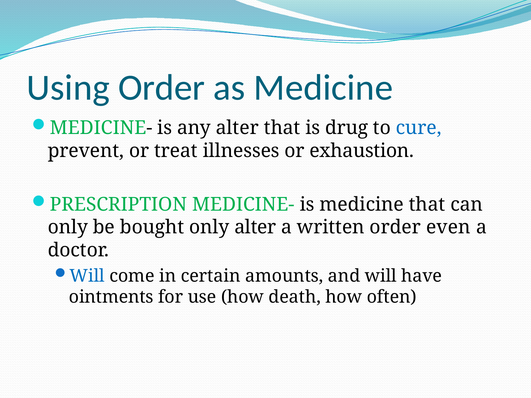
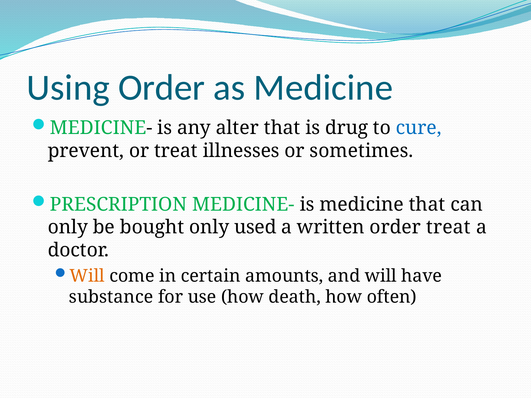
exhaustion: exhaustion -> sometimes (362, 151)
only alter: alter -> used (255, 227)
order even: even -> treat (448, 227)
Will colour: blue -> orange (87, 276)
ointments: ointments -> substance (111, 297)
